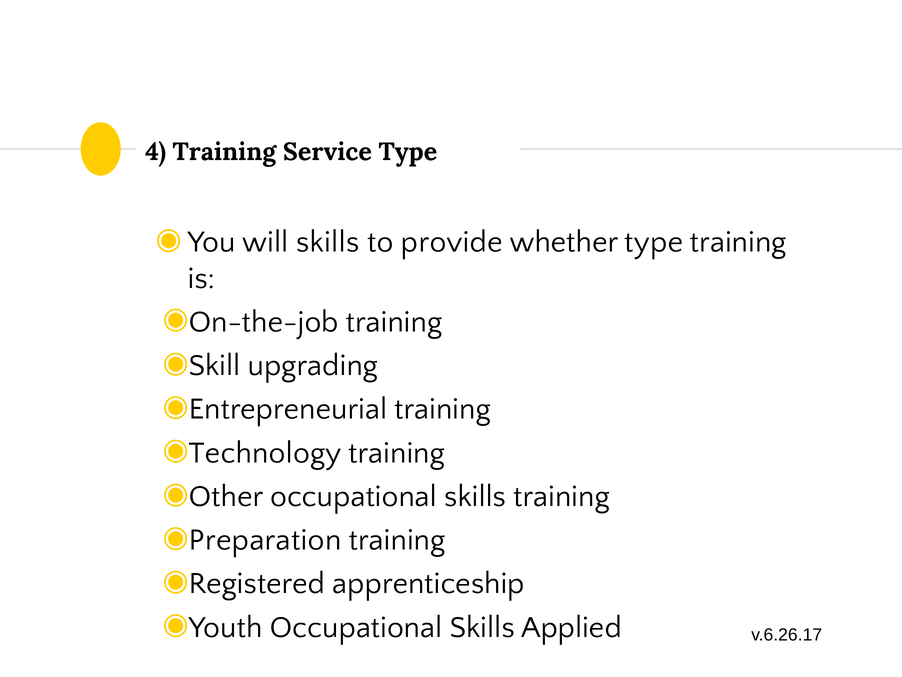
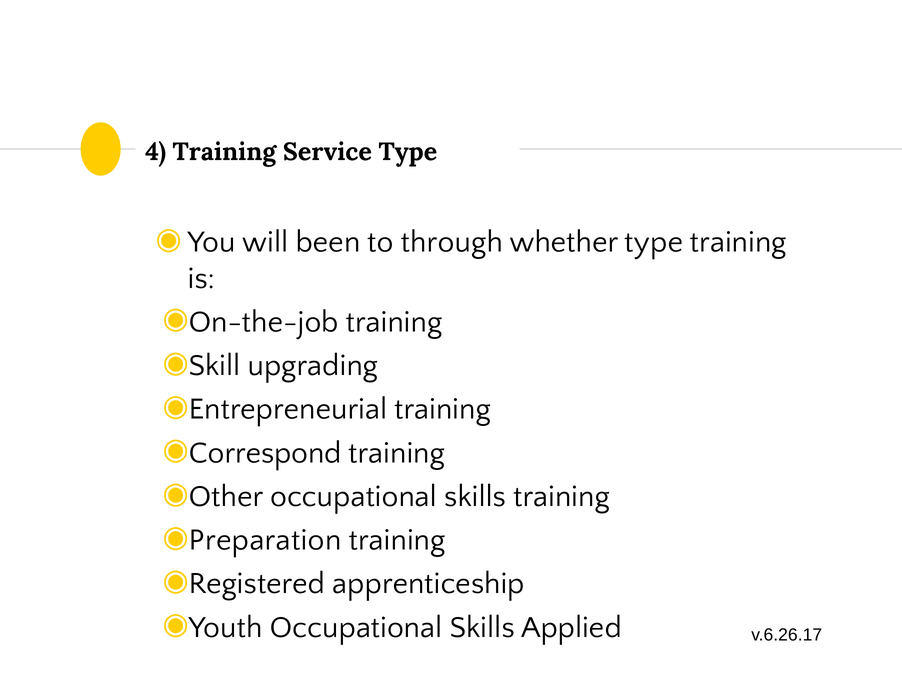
will skills: skills -> been (328, 242)
provide: provide -> through (452, 242)
Technology: Technology -> Correspond (265, 452)
